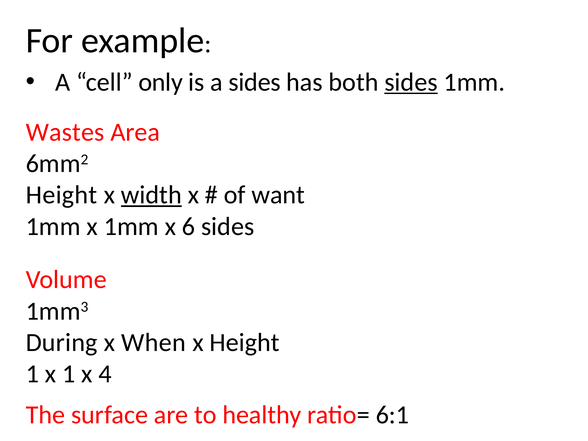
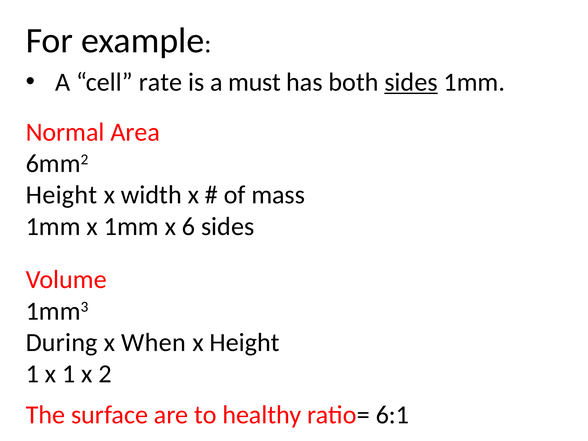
only: only -> rate (160, 82)
a sides: sides -> must (255, 82)
Wastes: Wastes -> Normal (65, 132)
width underline: present -> none (151, 195)
want: want -> mass (278, 195)
4: 4 -> 2 (105, 374)
